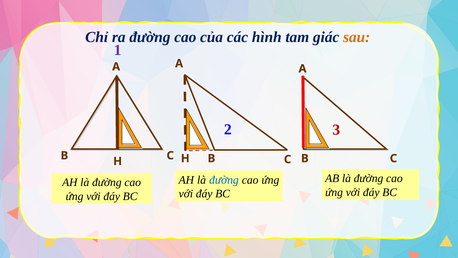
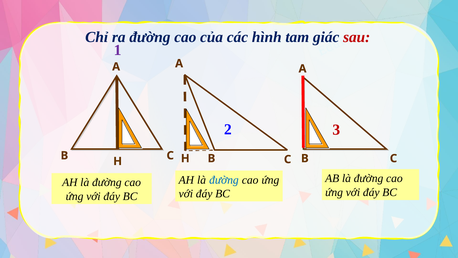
sau colour: orange -> red (357, 37)
